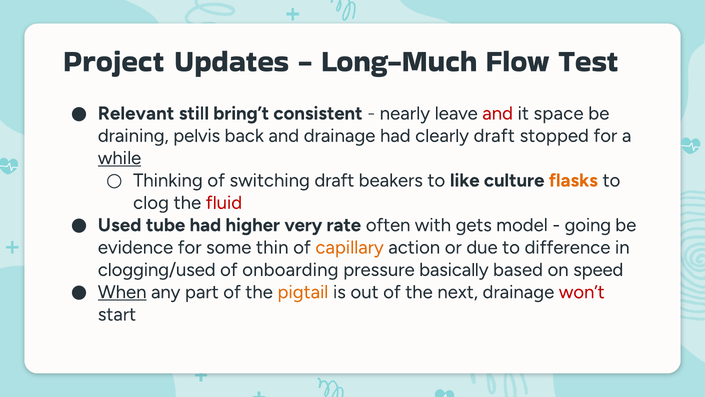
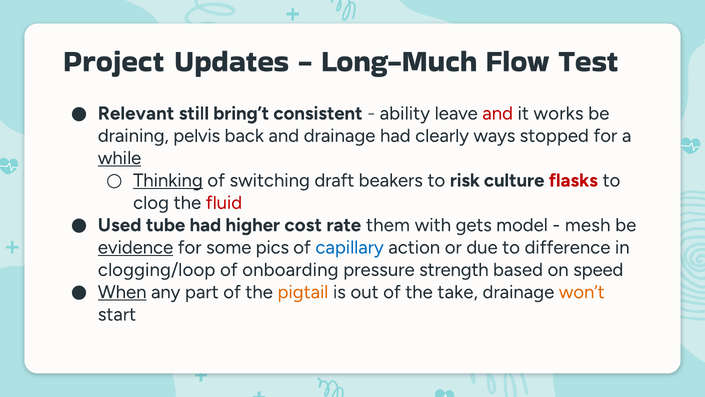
nearly: nearly -> ability (405, 113)
space: space -> works (559, 113)
clearly draft: draft -> ways (494, 136)
Thinking underline: none -> present (168, 180)
like: like -> risk (465, 180)
flasks colour: orange -> red (573, 180)
very: very -> cost (303, 225)
often: often -> them (388, 225)
going: going -> mesh (588, 225)
evidence underline: none -> present (135, 247)
thin: thin -> pics (272, 247)
capillary colour: orange -> blue (350, 247)
clogging/used: clogging/used -> clogging/loop (157, 269)
basically: basically -> strength (454, 269)
next: next -> take (458, 292)
won’t colour: red -> orange (582, 292)
